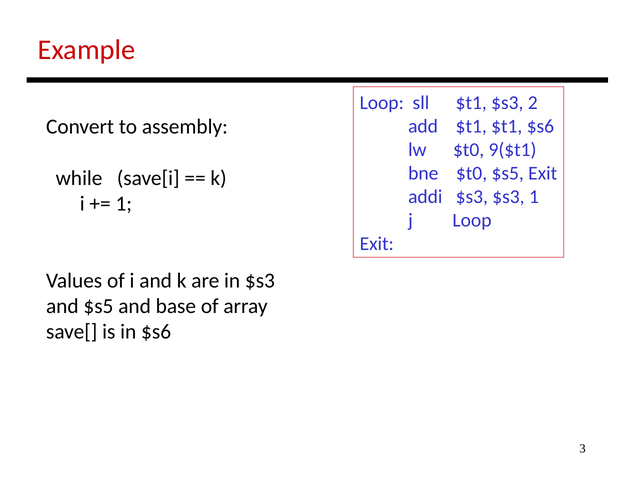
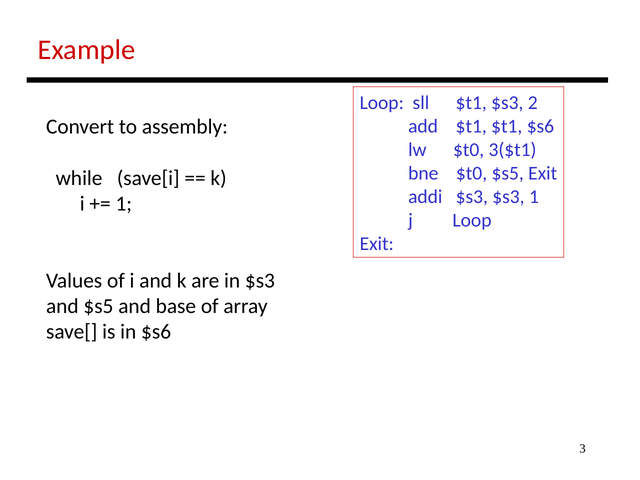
9($t1: 9($t1 -> 3($t1 (513, 150)
